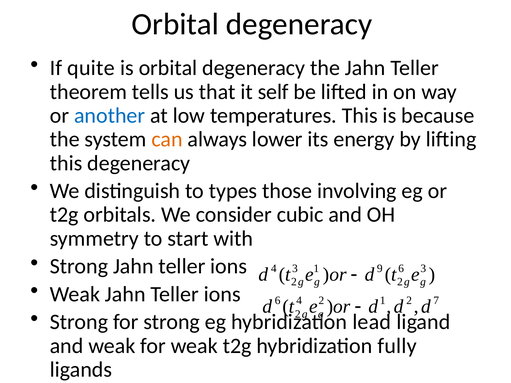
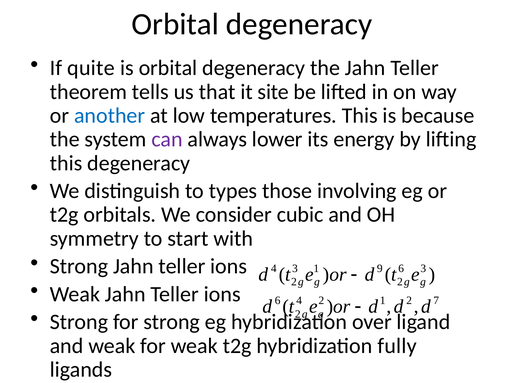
self: self -> site (273, 92)
can colour: orange -> purple (167, 139)
lead: lead -> over (372, 322)
